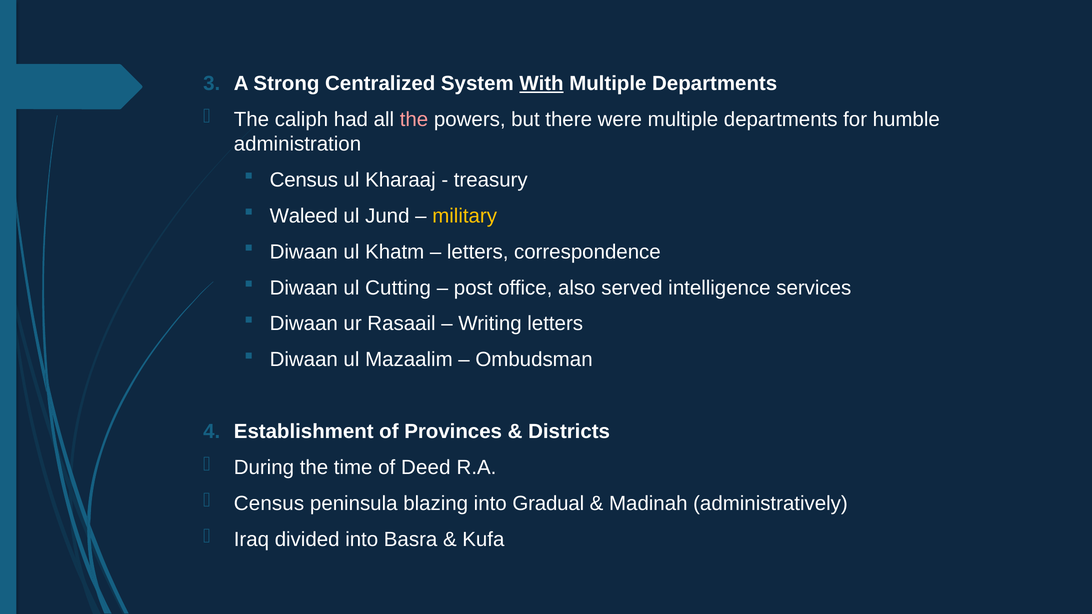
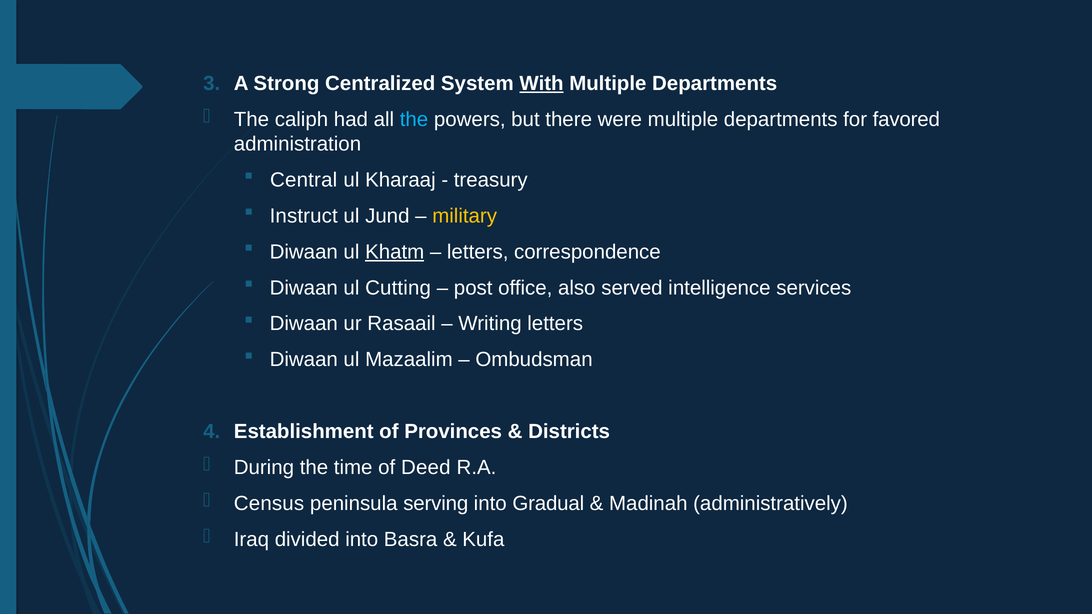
the colour: pink -> light blue (414, 120)
humble: humble -> favored (906, 120)
Census: Census -> Central (304, 180)
Waleed: Waleed -> Instruct (304, 216)
Khatm underline: none -> present (395, 252)
blazing: blazing -> serving (436, 504)
